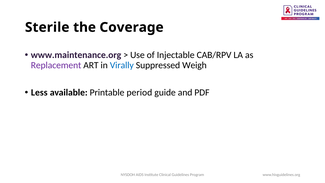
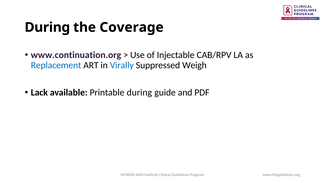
Sterile: Sterile -> During (47, 27)
www.maintenance.org: www.maintenance.org -> www.continuation.org (76, 55)
Replacement colour: purple -> blue (56, 65)
Less: Less -> Lack (39, 92)
Printable period: period -> during (139, 92)
